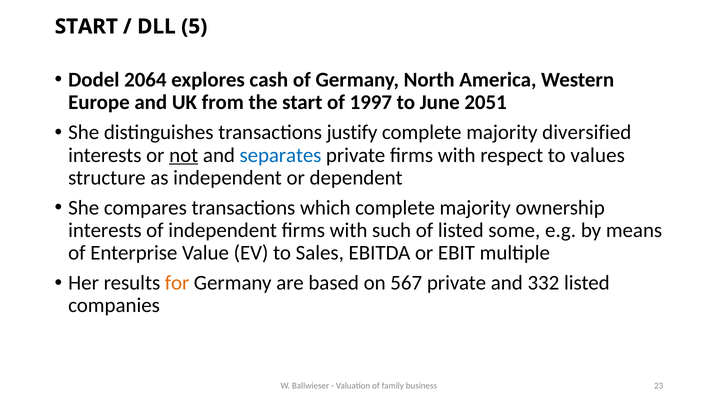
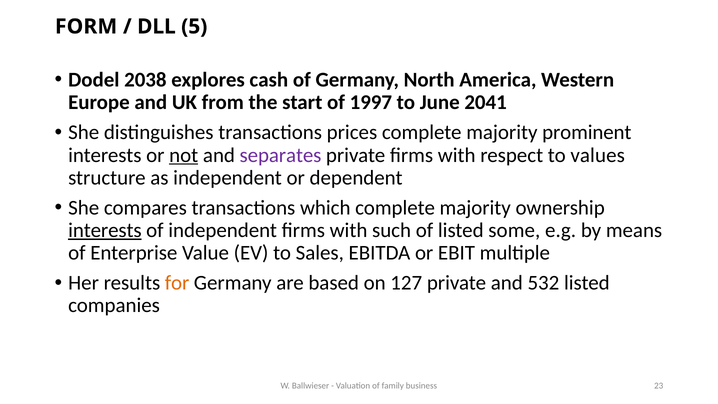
START: START -> FORM (86, 27)
2064: 2064 -> 2038 (145, 80)
2051: 2051 -> 2041 (486, 102)
justify: justify -> prices (352, 132)
diversified: diversified -> prominent (587, 132)
separates colour: blue -> purple (281, 155)
interests underline: none -> present (105, 230)
567: 567 -> 127 (406, 283)
332: 332 -> 532 (543, 283)
